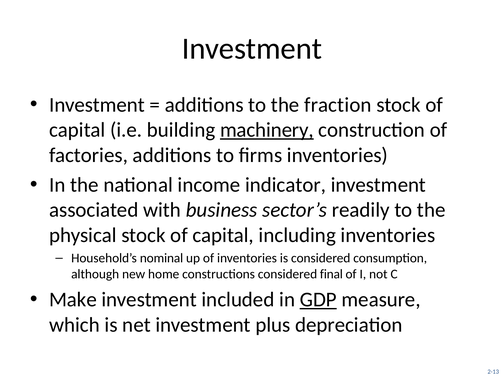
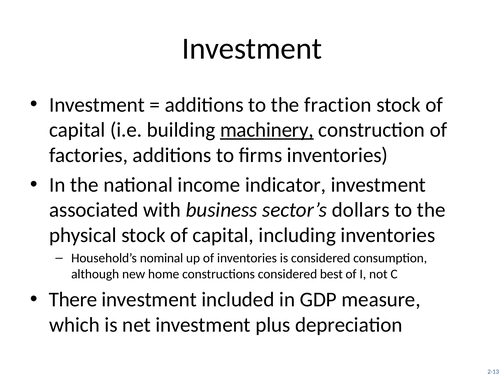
readily: readily -> dollars (361, 210)
final: final -> best (331, 274)
Make: Make -> There (73, 300)
GDP underline: present -> none (318, 300)
